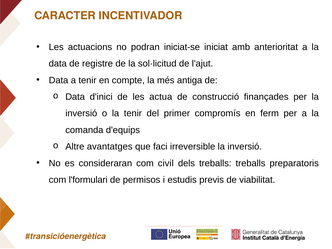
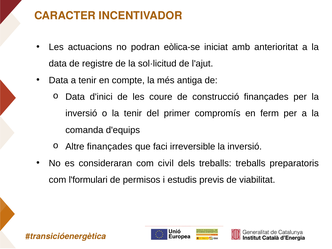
iniciat-se: iniciat-se -> eòlica-se (182, 47)
actua: actua -> coure (161, 97)
Altre avantatges: avantatges -> finançades (110, 147)
